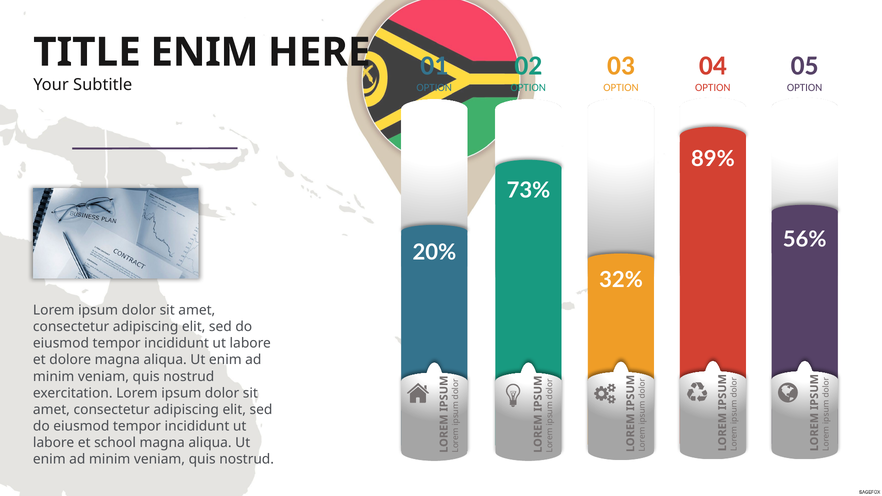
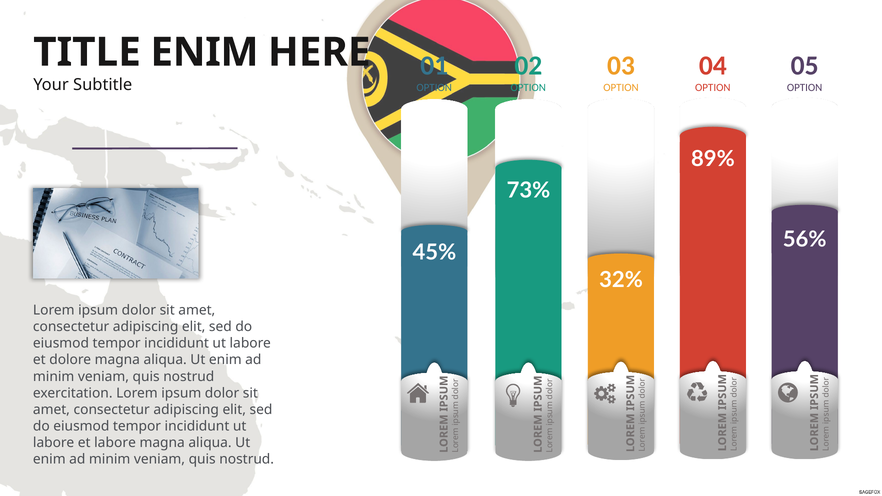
20%: 20% -> 45% (434, 253)
et school: school -> labore (115, 443)
